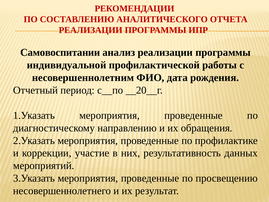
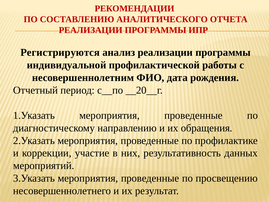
Самовоспитании: Самовоспитании -> Регистрируются (60, 52)
